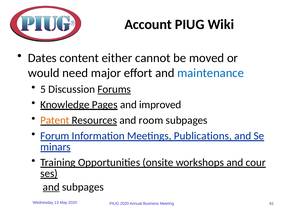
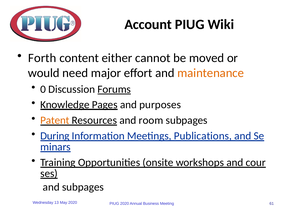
Dates: Dates -> Forth (42, 58)
maintenance colour: blue -> orange (211, 73)
5: 5 -> 0 (43, 89)
improved: improved -> purposes (160, 105)
Forum: Forum -> During (55, 136)
and underline: present -> none (51, 187)
